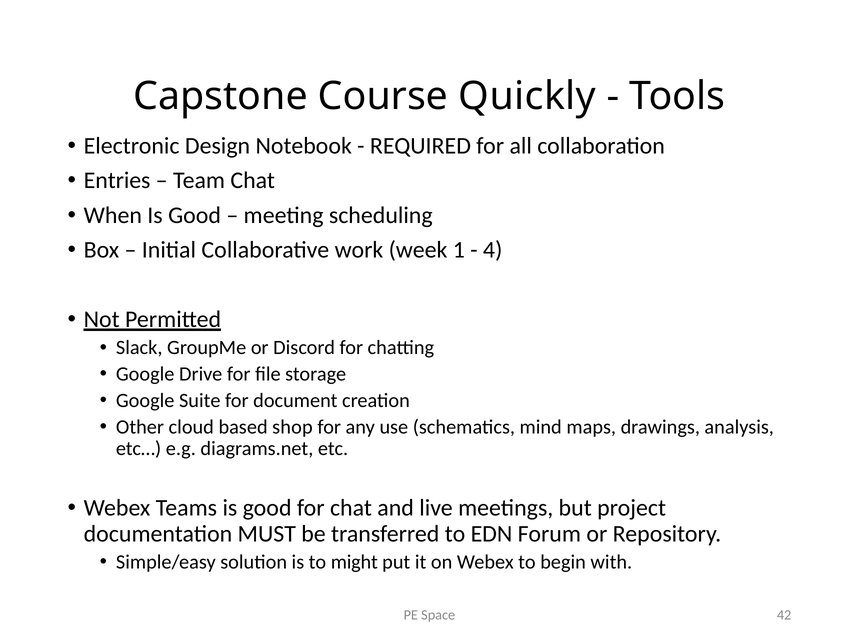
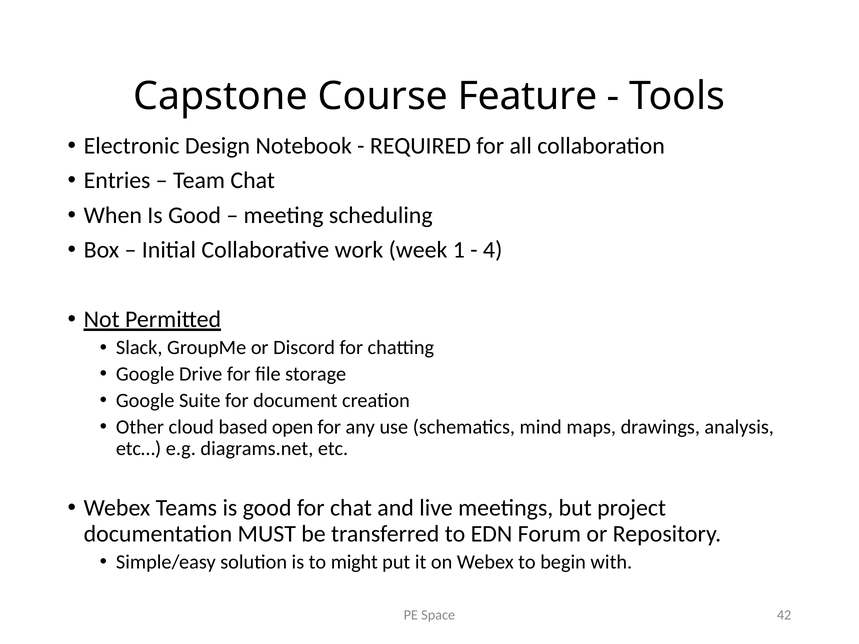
Quickly: Quickly -> Feature (528, 96)
shop: shop -> open (293, 427)
